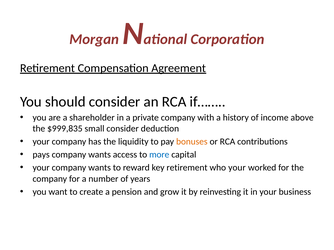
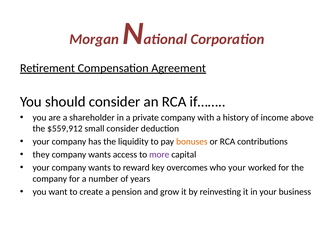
$999,835: $999,835 -> $559,912 (65, 129)
pays: pays -> they (41, 155)
more colour: blue -> purple (159, 155)
key retirement: retirement -> overcomes (187, 168)
